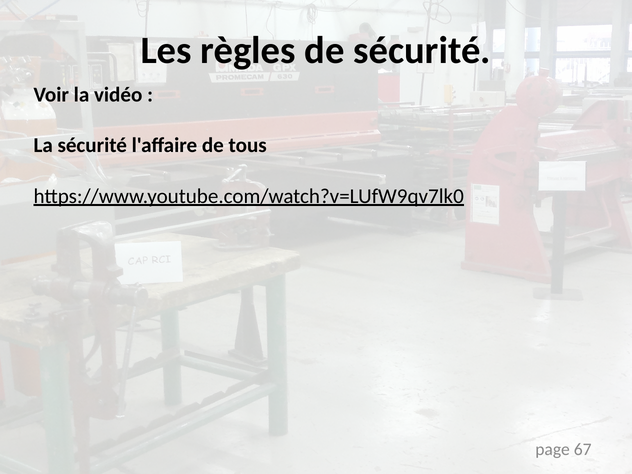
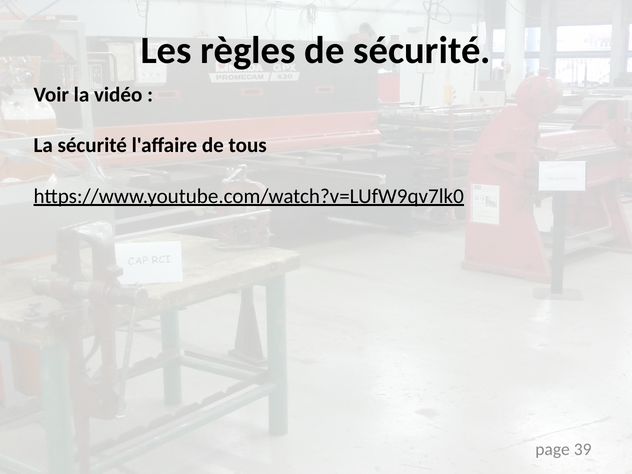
67: 67 -> 39 (583, 450)
